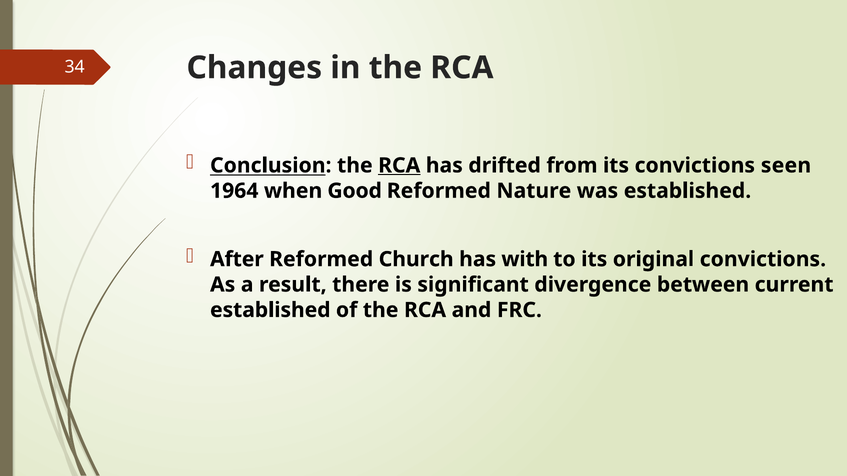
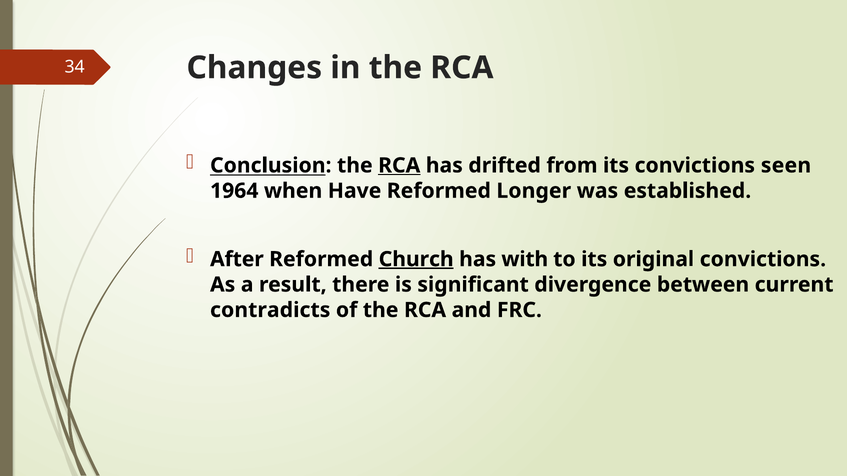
Good: Good -> Have (355, 191)
Nature: Nature -> Longer (534, 191)
Church underline: none -> present (416, 259)
established: established -> contradicts (270, 310)
